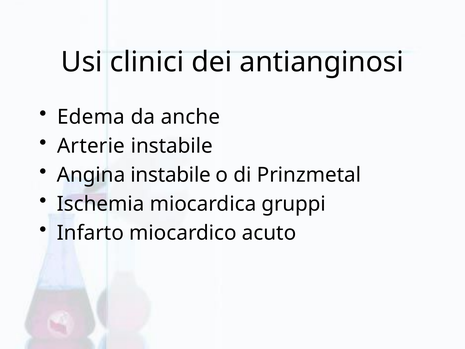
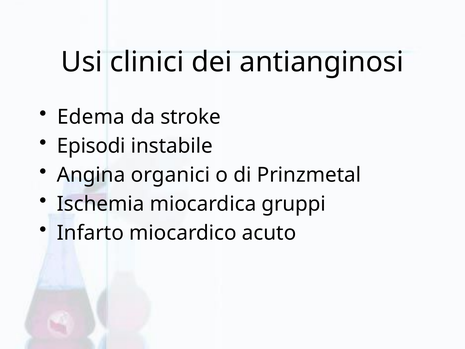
anche: anche -> stroke (191, 117)
Arterie: Arterie -> Episodi (91, 146)
Angina instabile: instabile -> organici (170, 175)
